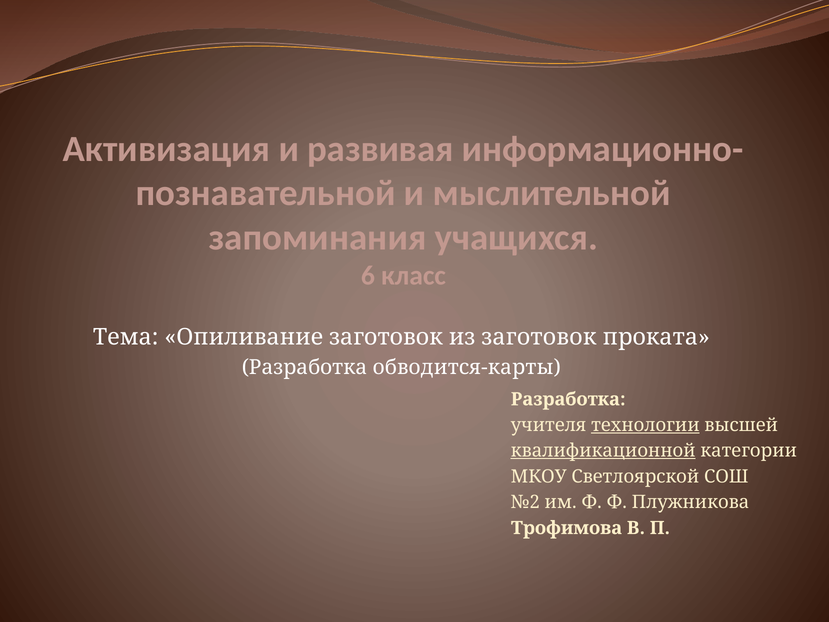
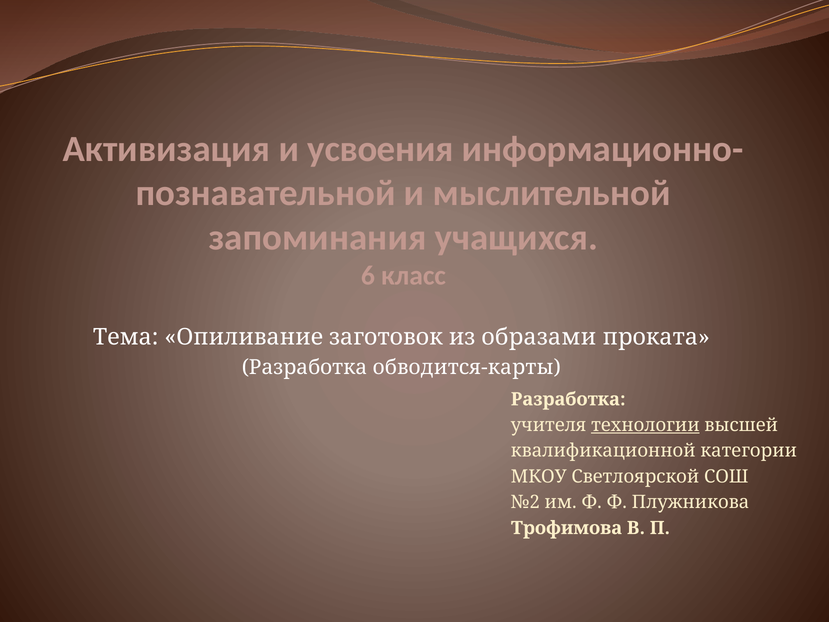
развивая: развивая -> усвоения (380, 149)
из заготовок: заготовок -> образами (539, 337)
квалификационной underline: present -> none (603, 451)
